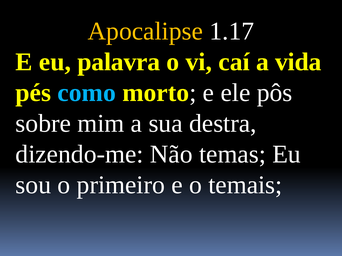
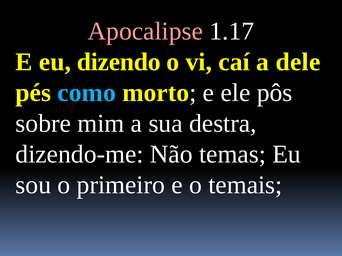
Apocalipse colour: yellow -> pink (145, 31)
palavra: palavra -> dizendo (119, 62)
vida: vida -> dele (298, 62)
